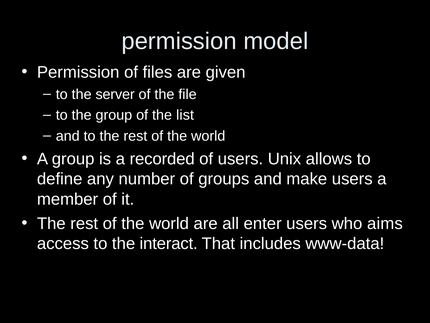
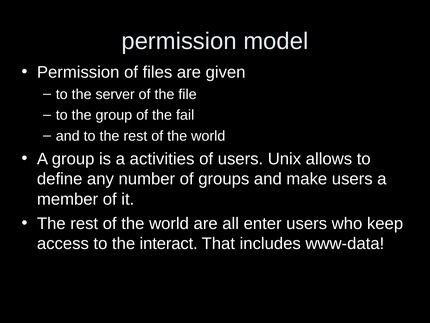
list: list -> fail (185, 115)
recorded: recorded -> activities (162, 159)
aims: aims -> keep (385, 223)
